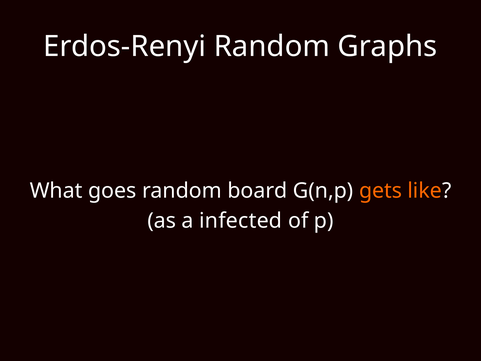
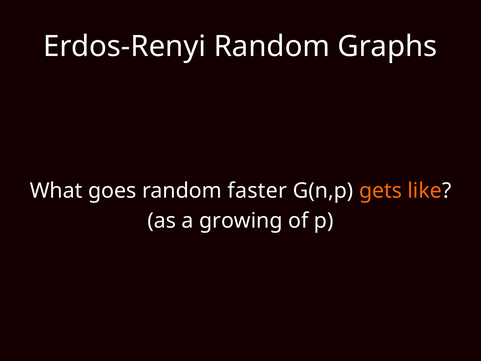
board: board -> faster (257, 191)
infected: infected -> growing (241, 221)
